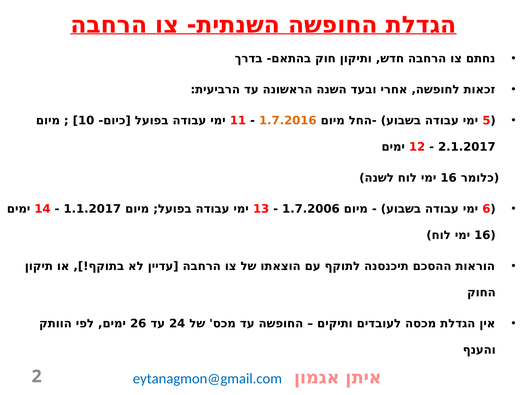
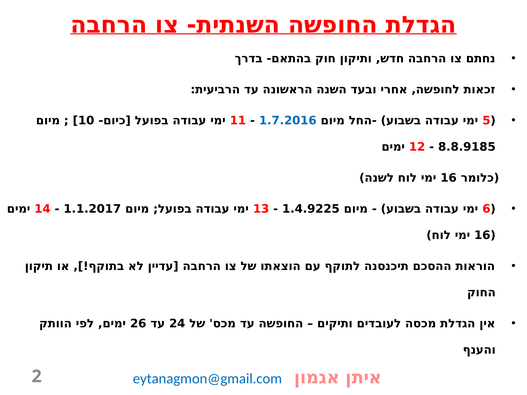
1.7.2016 colour: orange -> blue (288, 121)
2.1.2017: 2.1.2017 -> 8.8.9185 (467, 147)
1.7.2006: 1.7.2006 -> 1.4.9225 (311, 209)
